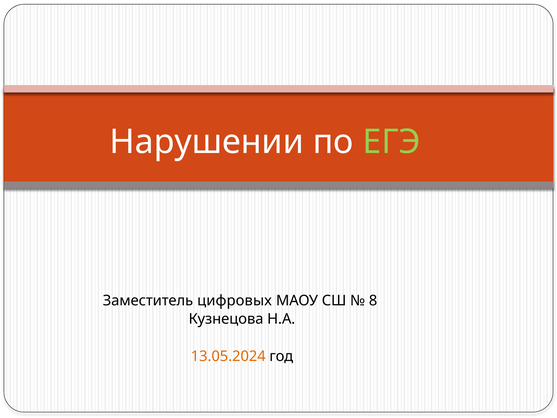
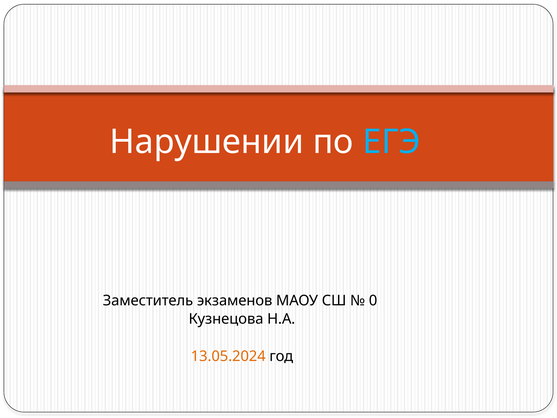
ЕГЭ colour: light green -> light blue (392, 142)
цифровых: цифровых -> экзаменов (235, 300)
8: 8 -> 0 (373, 300)
